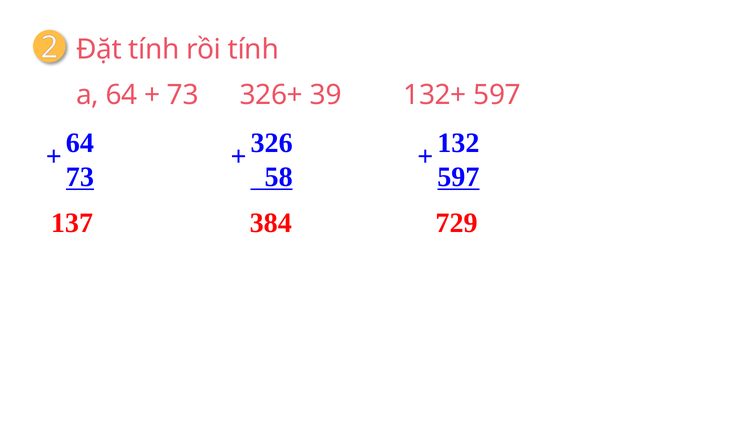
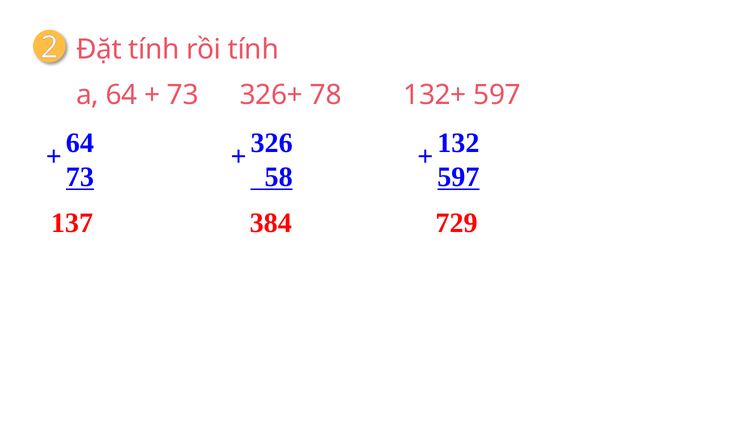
39: 39 -> 78 (326, 95)
